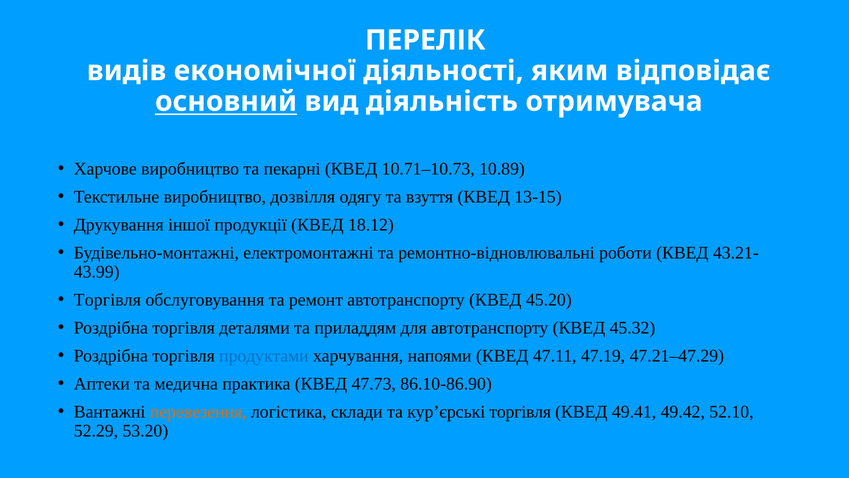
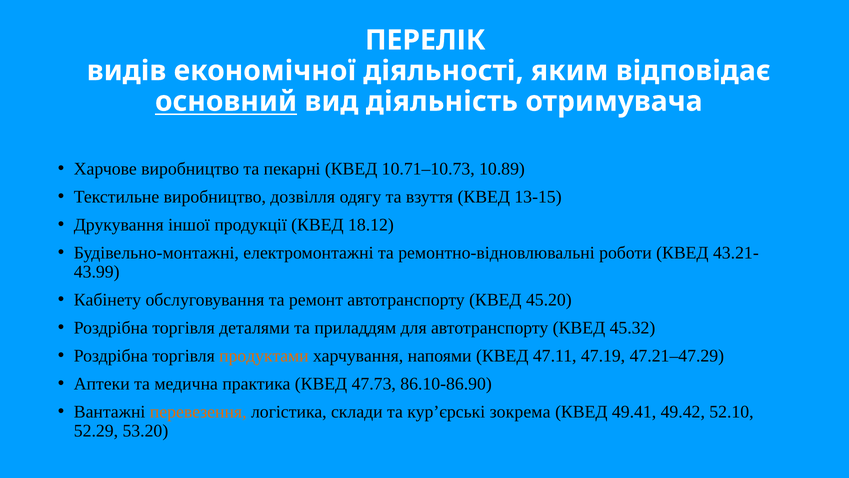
Торгівля: Торгівля -> Кабінету (107, 300)
продуктами colour: blue -> orange (264, 355)
кур’єрські торгівля: торгівля -> зокрема (520, 411)
